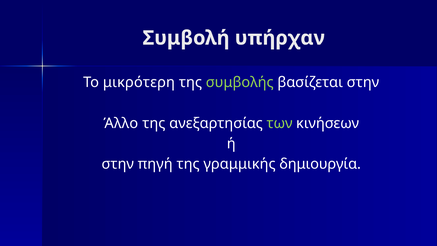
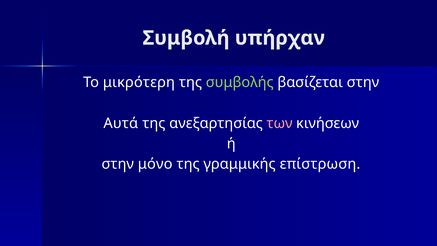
Άλλο: Άλλο -> Αυτά (121, 123)
των colour: light green -> pink (280, 123)
πηγή: πηγή -> μόνο (155, 164)
δημιουργία: δημιουργία -> επίστρωση (320, 164)
